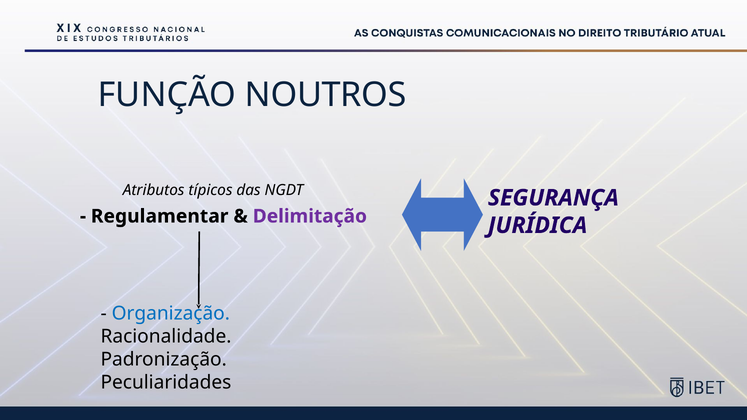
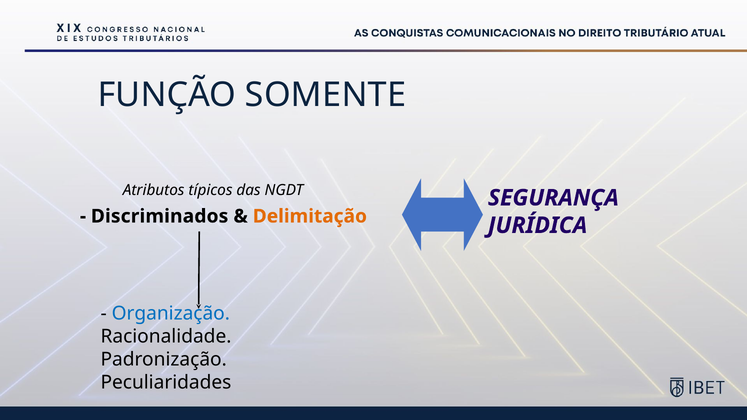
NOUTROS: NOUTROS -> SOMENTE (326, 95)
Regulamentar: Regulamentar -> Discriminados (160, 216)
Delimitação colour: purple -> orange (310, 216)
